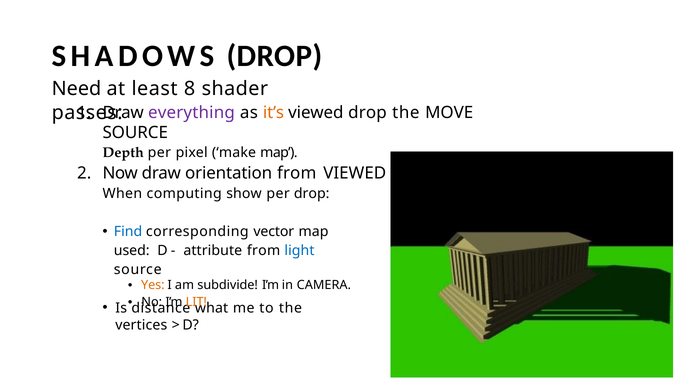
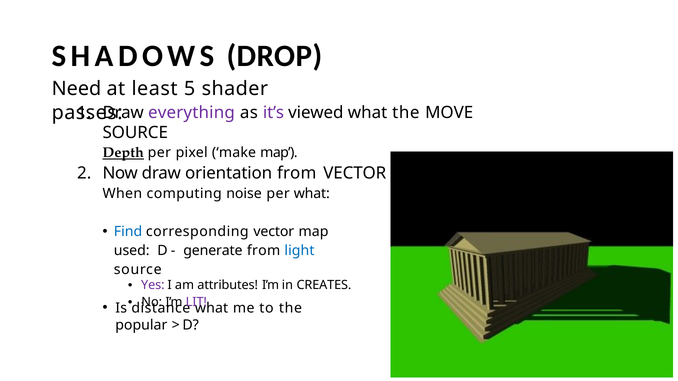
8: 8 -> 5 (190, 89)
it’s colour: orange -> purple (274, 113)
viewed drop: drop -> what (368, 113)
Depth underline: none -> present (123, 153)
from VIEWED: VIEWED -> VECTOR (355, 173)
show: show -> noise (244, 194)
per drop: drop -> what (312, 194)
attribute: attribute -> generate (213, 251)
Yes colour: orange -> purple (153, 286)
subdivide: subdivide -> attributes (228, 286)
CAMERA: CAMERA -> CREATES (324, 286)
LIT colour: orange -> purple (196, 303)
vertices: vertices -> popular (141, 325)
